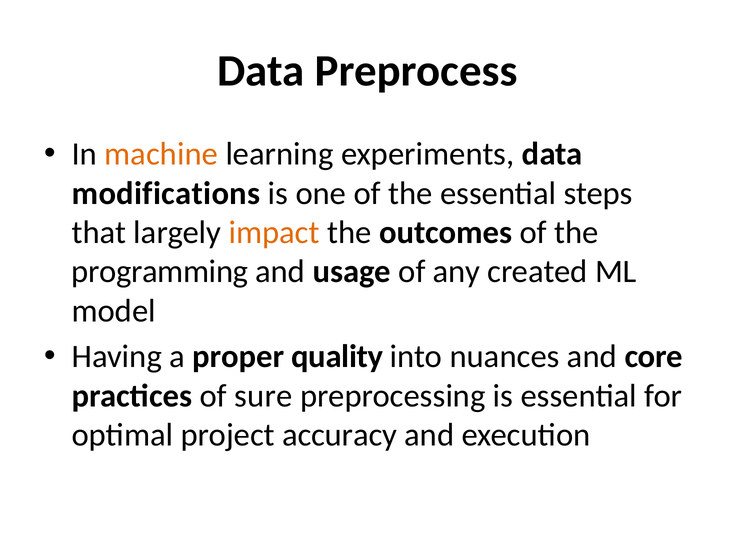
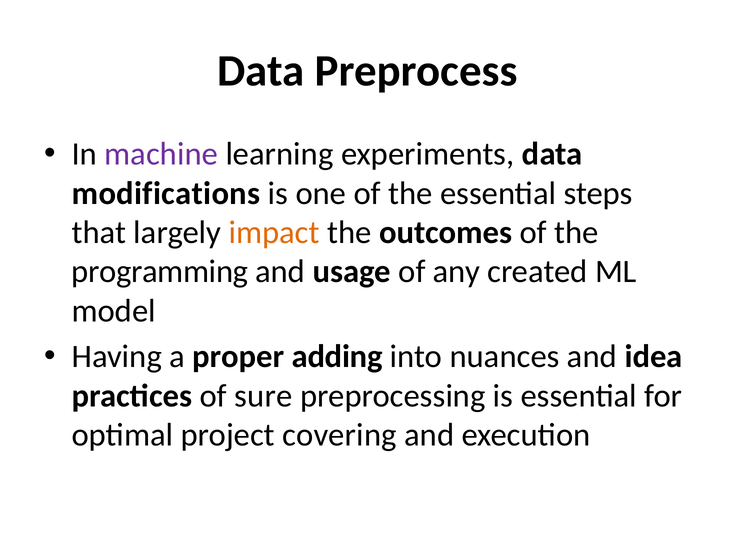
machine colour: orange -> purple (161, 154)
quality: quality -> adding (337, 357)
core: core -> idea (654, 357)
accuracy: accuracy -> covering (339, 435)
